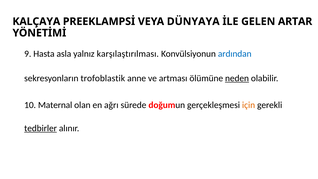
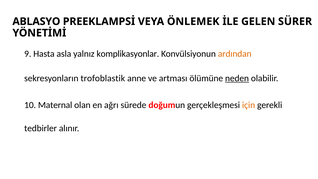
KALÇAYA: KALÇAYA -> ABLASYO (36, 21)
DÜNYAYA: DÜNYAYA -> ÖNLEMEK (193, 21)
ARTAR: ARTAR -> SÜRER (295, 21)
karşılaştırılması: karşılaştırılması -> komplikasyonlar (128, 54)
ardından colour: blue -> orange (235, 54)
tedbirler underline: present -> none (41, 128)
